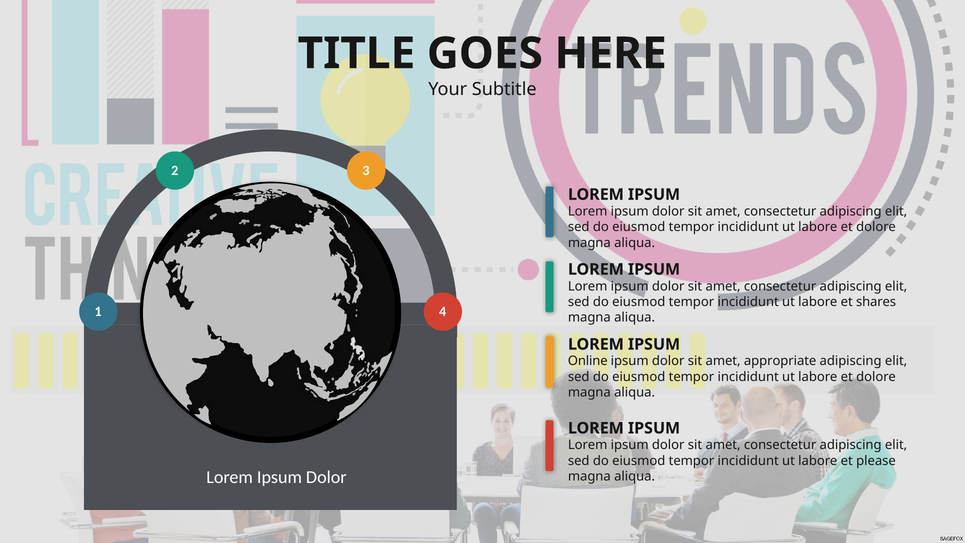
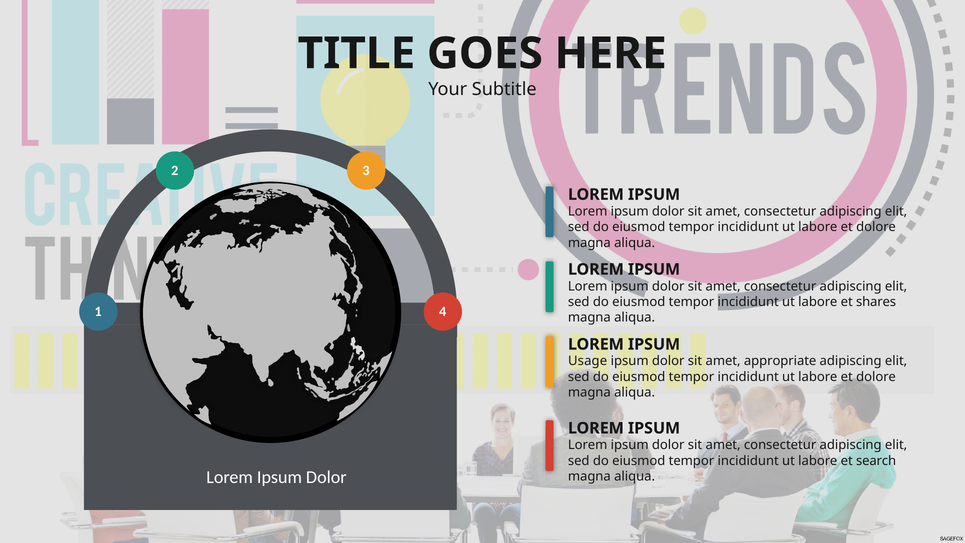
Online: Online -> Usage (588, 361)
please: please -> search (876, 461)
